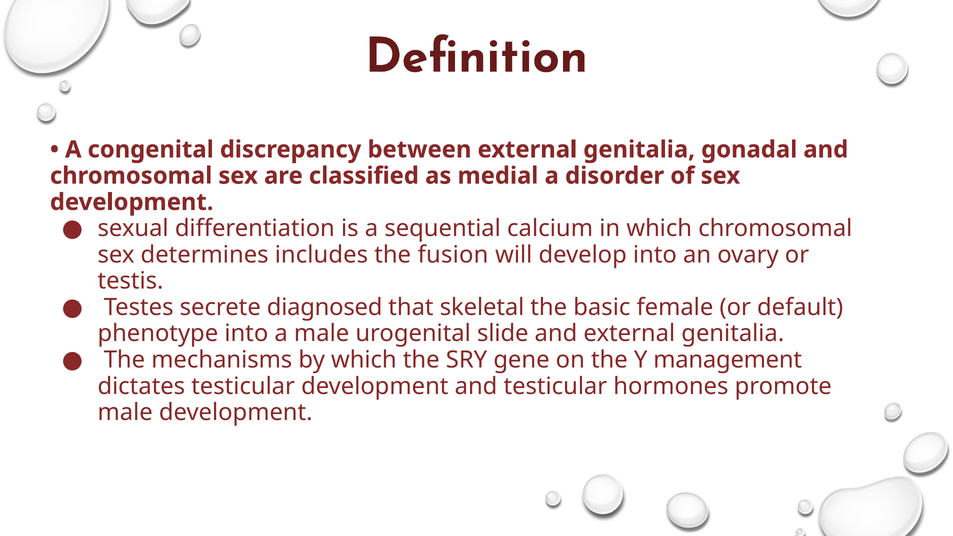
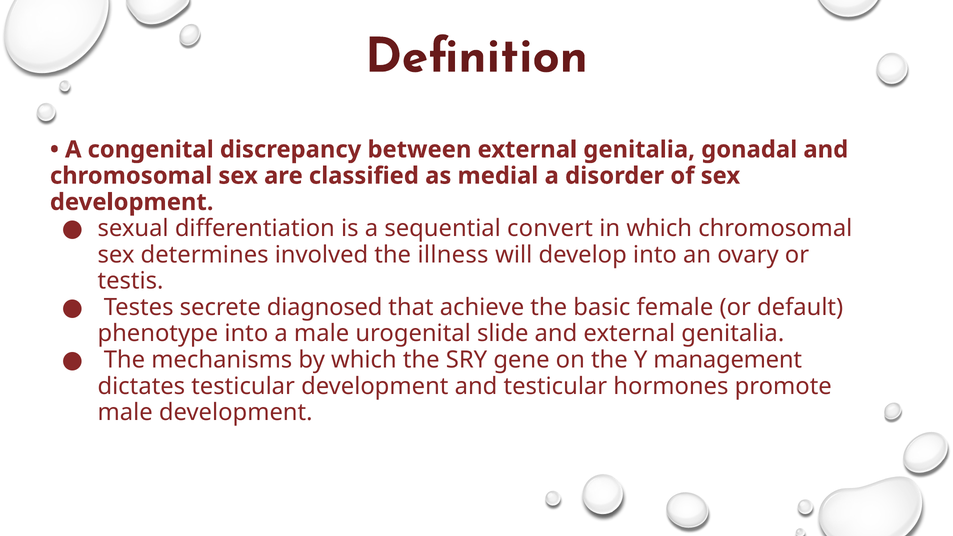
calcium: calcium -> convert (550, 228)
includes: includes -> involved (321, 255)
fusion: fusion -> illness (453, 255)
skeletal: skeletal -> achieve (482, 307)
